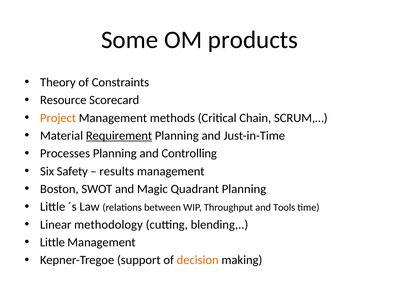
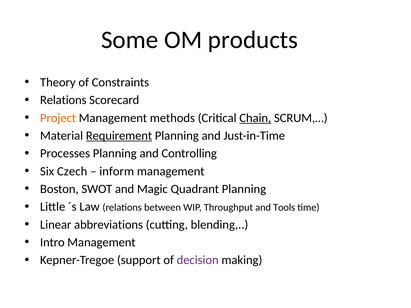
Resource: Resource -> Relations (63, 100)
Chain underline: none -> present (255, 118)
Safety: Safety -> Czech (72, 171)
results: results -> inform (117, 171)
methodology: methodology -> abbreviations (109, 225)
Little: Little -> Intro (52, 243)
decision colour: orange -> purple (198, 260)
